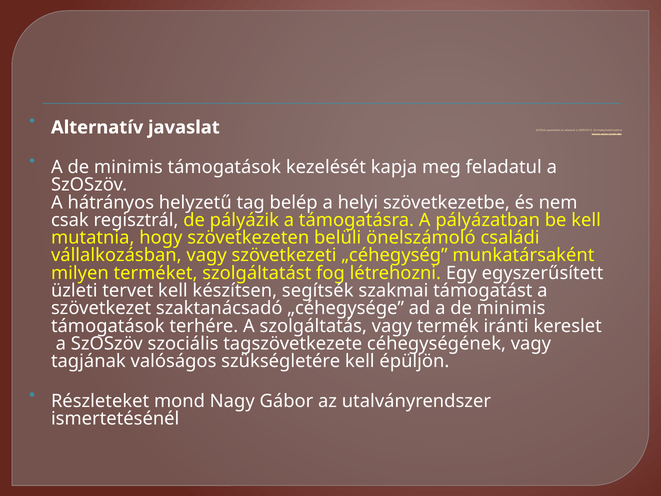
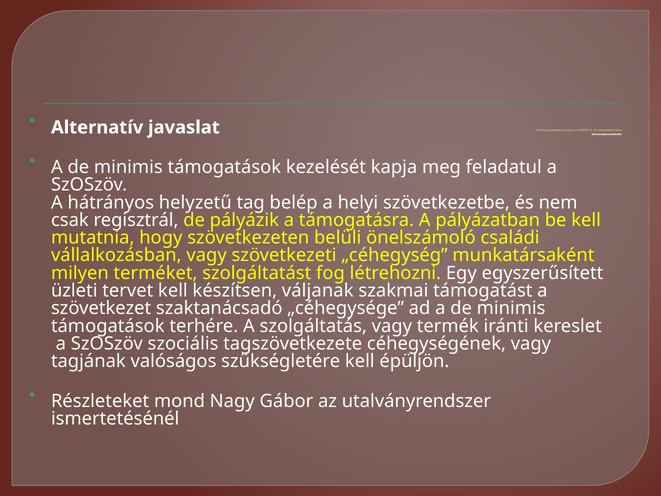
segítsék: segítsék -> váljanak (318, 291)
